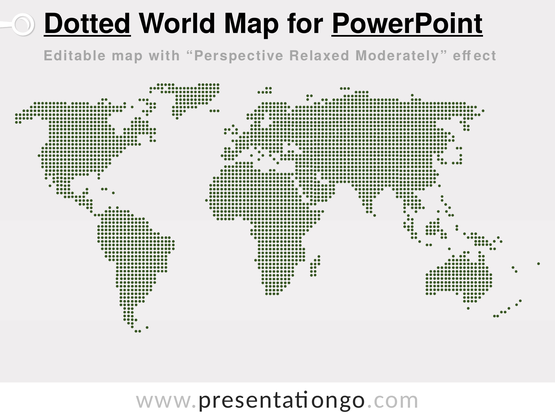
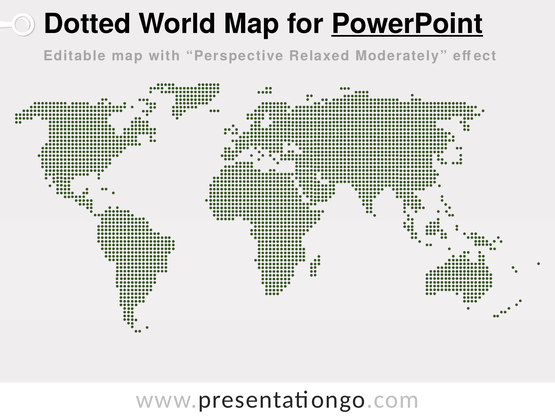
Dotted underline: present -> none (87, 24)
